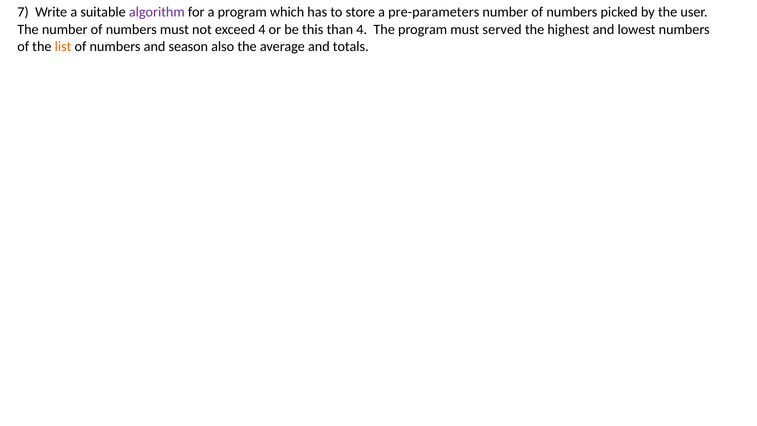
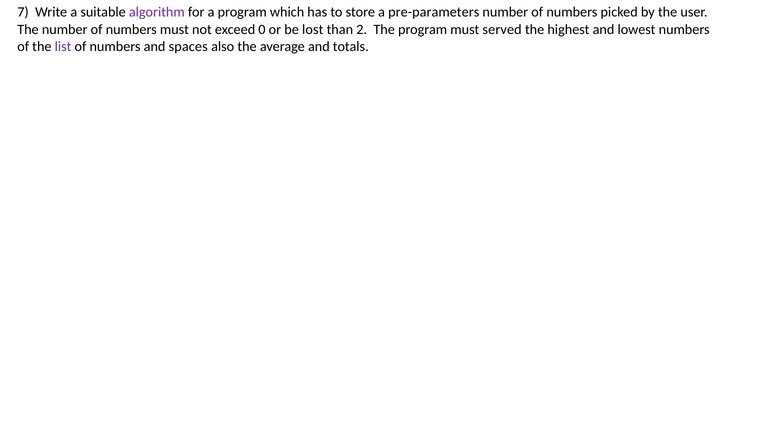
exceed 4: 4 -> 0 (262, 29)
this: this -> lost (313, 29)
than 4: 4 -> 2 (362, 29)
list colour: orange -> purple (63, 46)
season: season -> spaces (188, 46)
